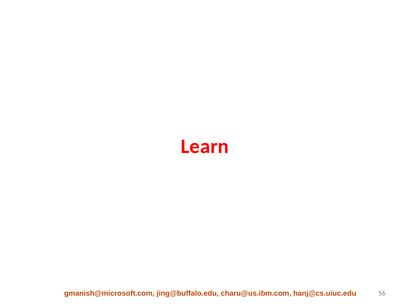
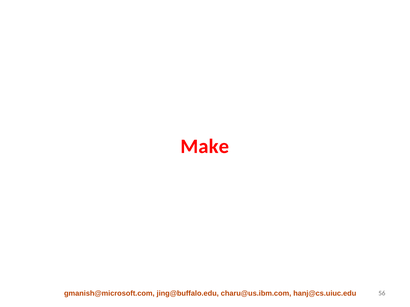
Learn: Learn -> Make (205, 147)
